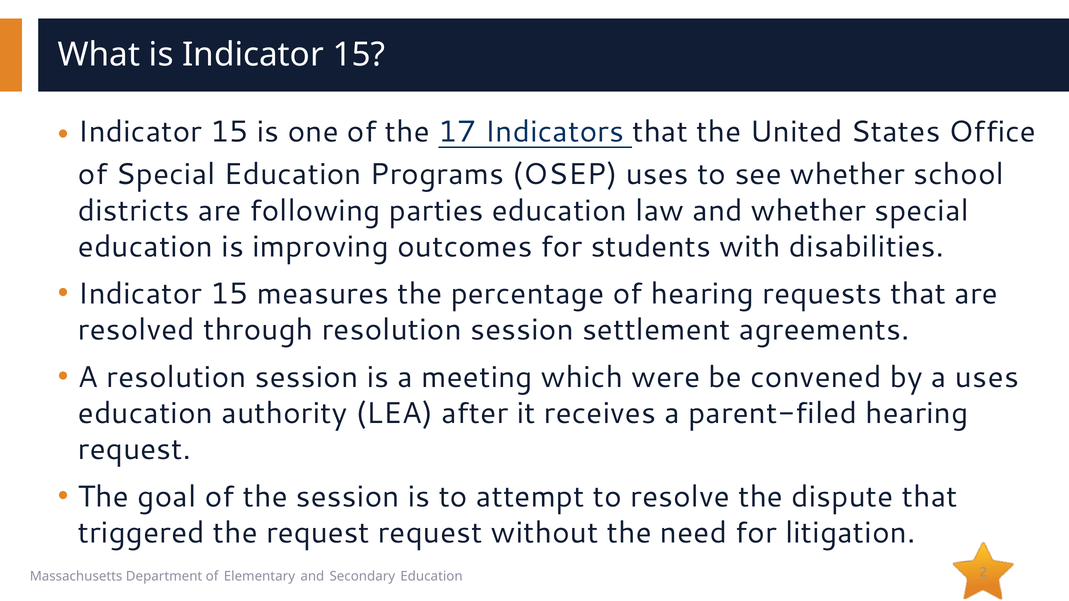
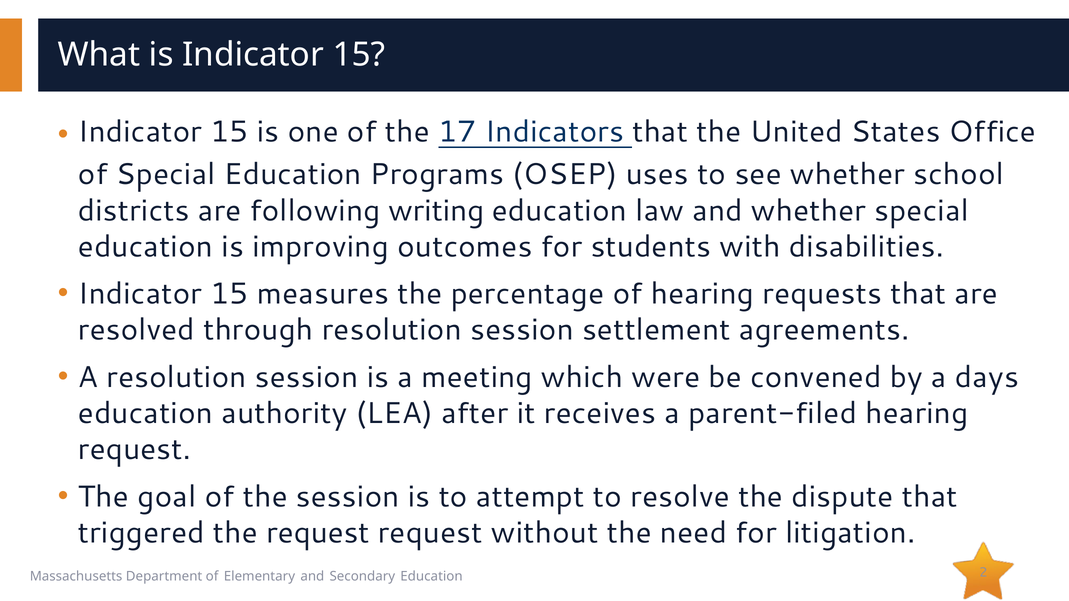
parties: parties -> writing (436, 211)
a uses: uses -> days (987, 377)
